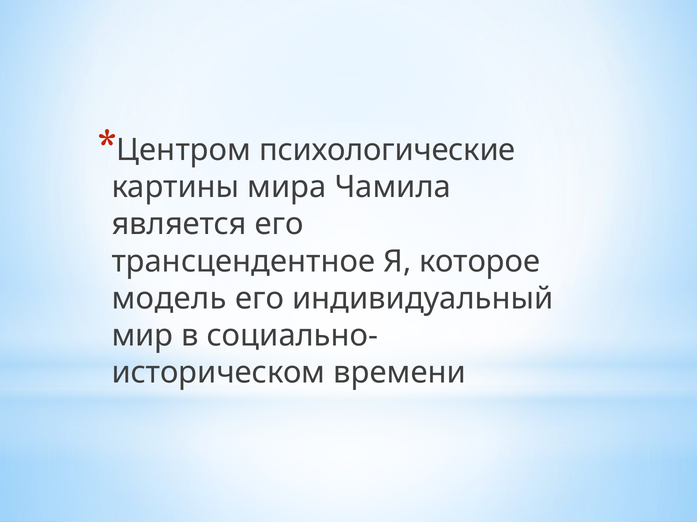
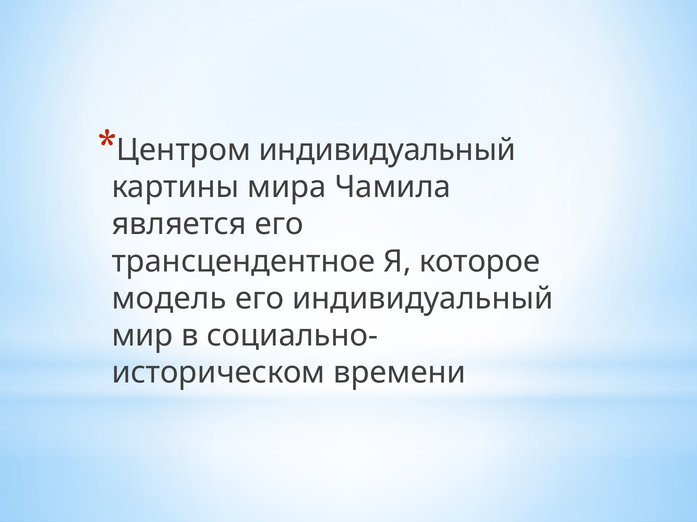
Центром психологические: психологические -> индивидуальный (387, 150)
